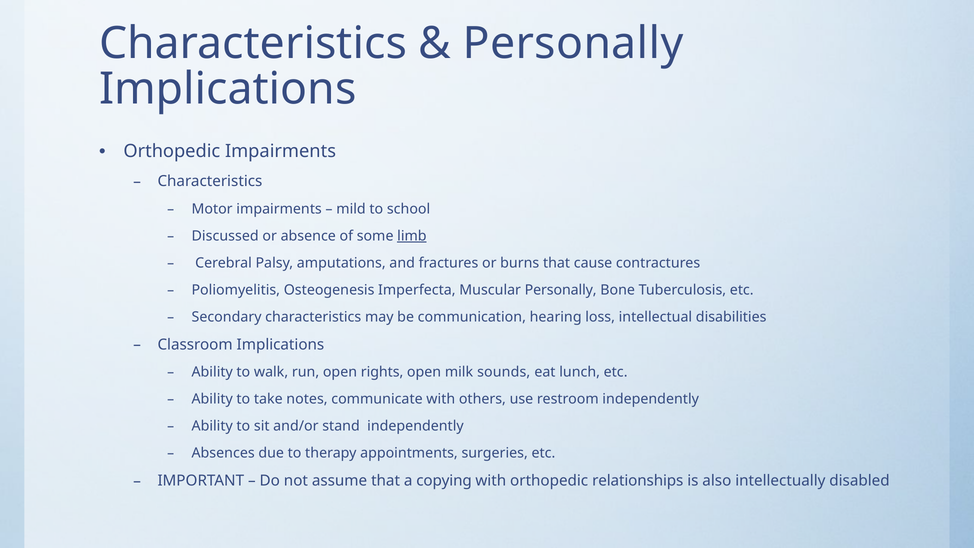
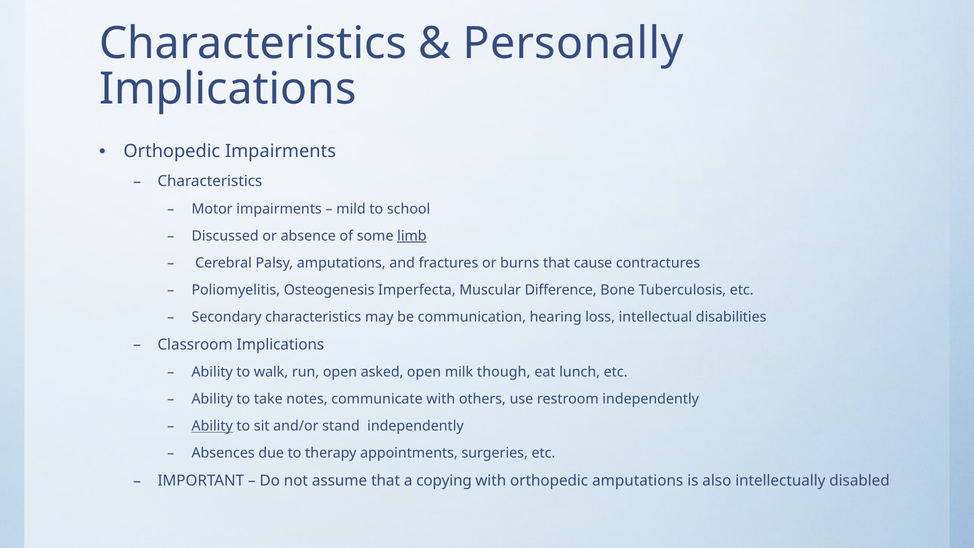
Muscular Personally: Personally -> Difference (561, 290)
rights: rights -> asked (382, 372)
sounds: sounds -> though (504, 372)
Ability underline: none -> present (212, 426)
orthopedic relationships: relationships -> amputations (638, 481)
